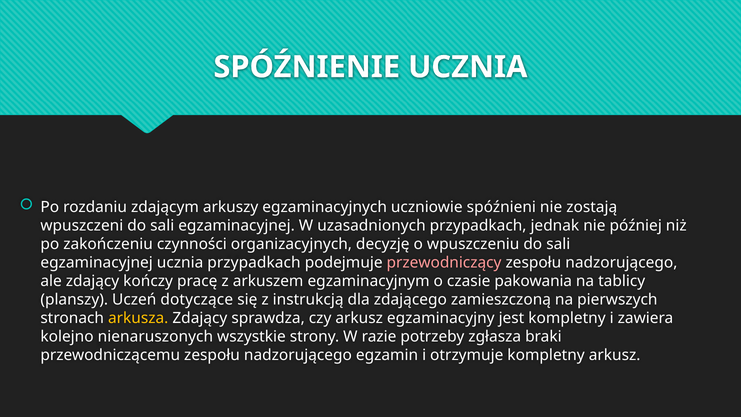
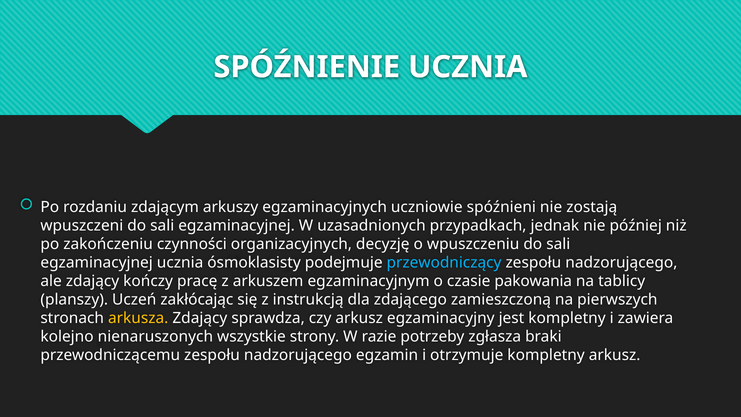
ucznia przypadkach: przypadkach -> ósmoklasisty (254, 262)
przewodniczący colour: pink -> light blue (444, 262)
dotyczące: dotyczące -> zakłócając (197, 300)
